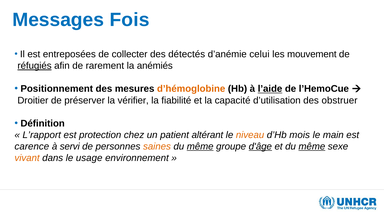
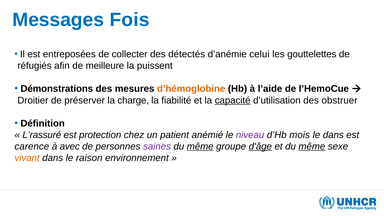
mouvement: mouvement -> gouttelettes (312, 54)
réfugiés underline: present -> none (35, 66)
rarement: rarement -> meilleure (105, 66)
anémiés: anémiés -> puissent (155, 66)
Positionnement: Positionnement -> Démonstrations (57, 89)
l’aide underline: present -> none (270, 89)
vérifier: vérifier -> charge (133, 100)
capacité underline: none -> present (233, 100)
L’rapport: L’rapport -> L’rassuré (42, 135)
altérant: altérant -> anémié (207, 135)
niveau colour: orange -> purple (250, 135)
le main: main -> dans (333, 135)
servi: servi -> avec (70, 146)
saines colour: orange -> purple (157, 146)
usage: usage -> raison (89, 158)
